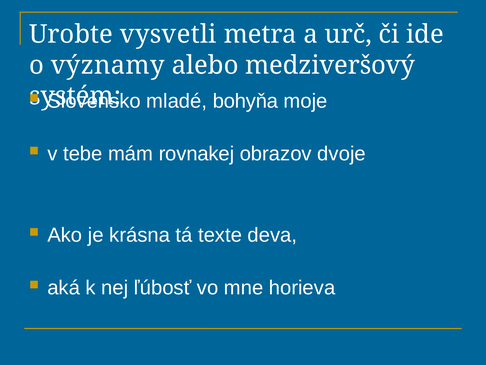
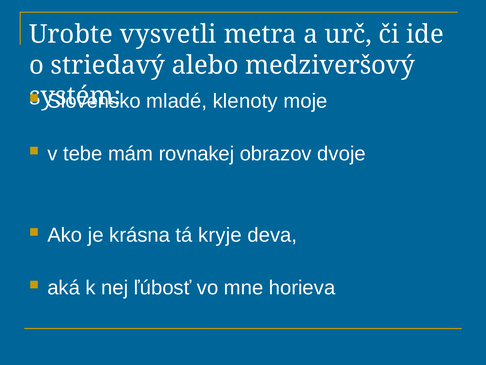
významy: významy -> striedavý (108, 65)
bohyňa: bohyňa -> klenoty (245, 101)
texte: texte -> kryje (220, 235)
